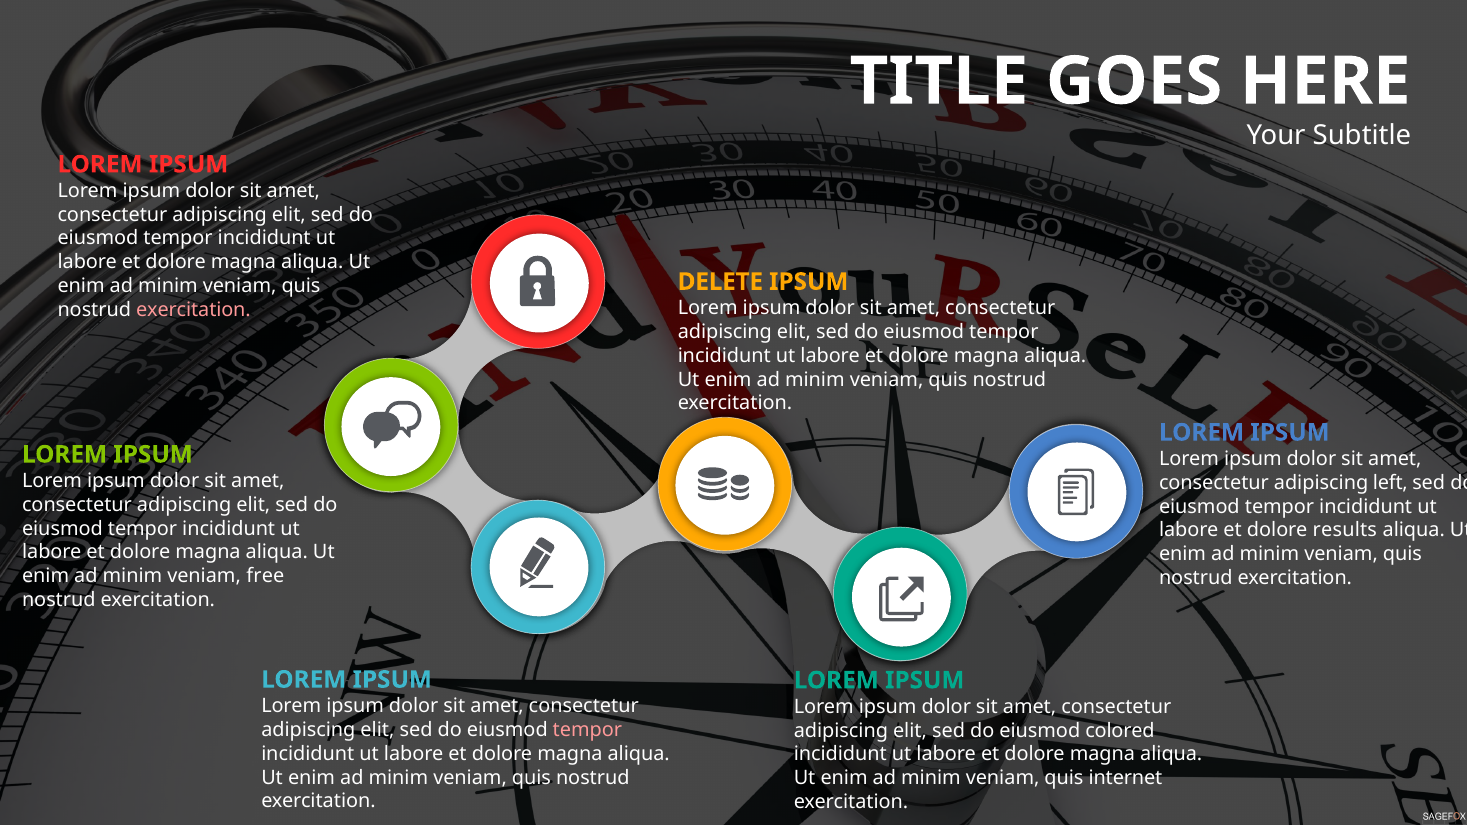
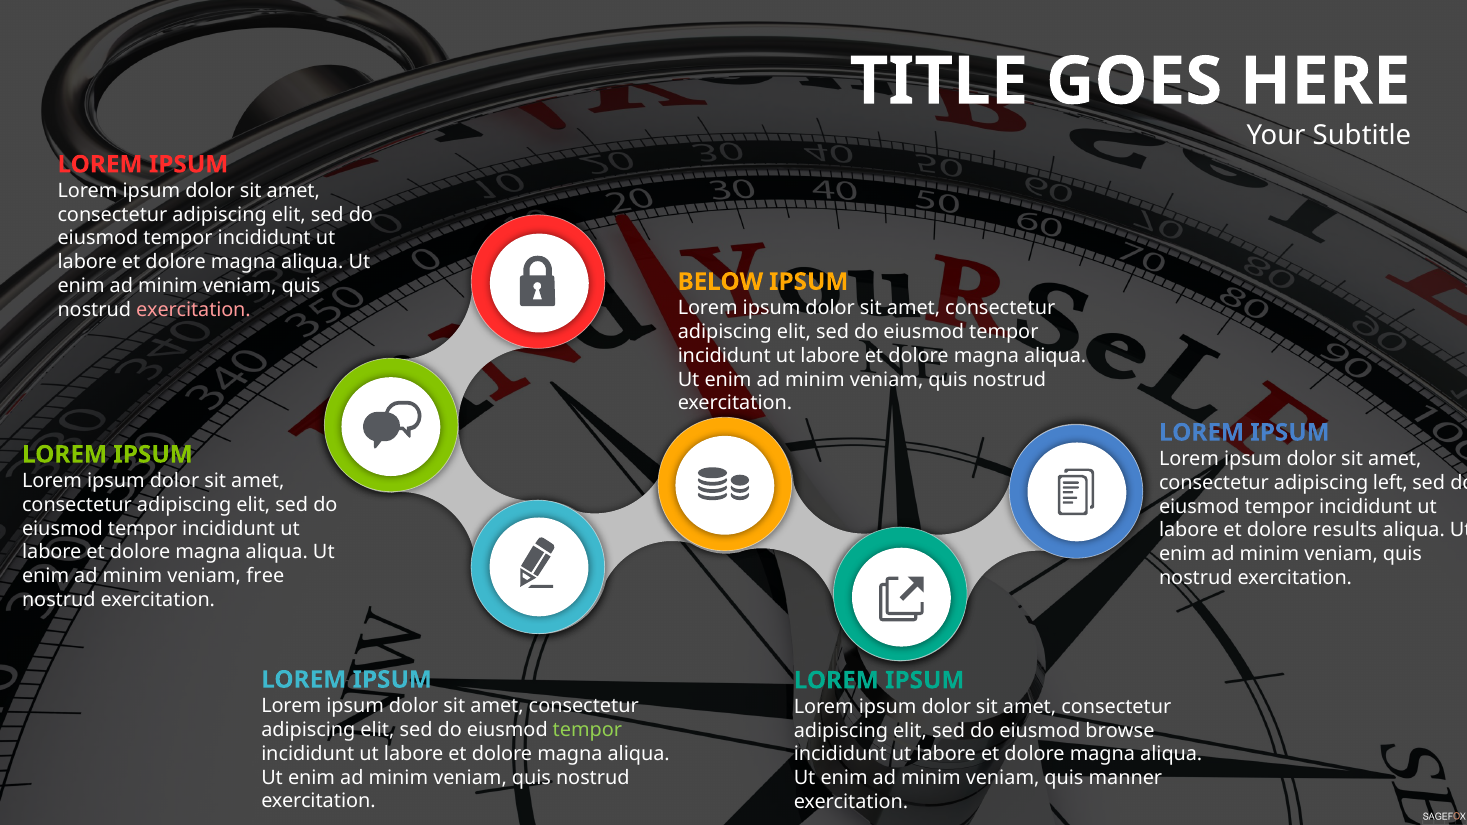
DELETE: DELETE -> BELOW (720, 282)
tempor colour: pink -> light green (587, 730)
colored: colored -> browse (1120, 731)
internet: internet -> manner (1125, 778)
